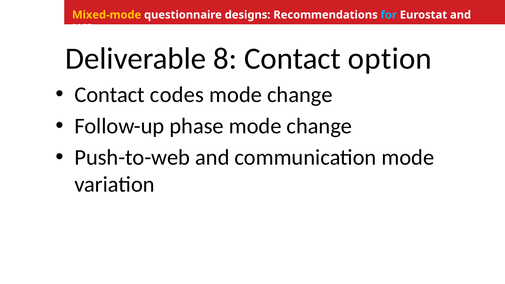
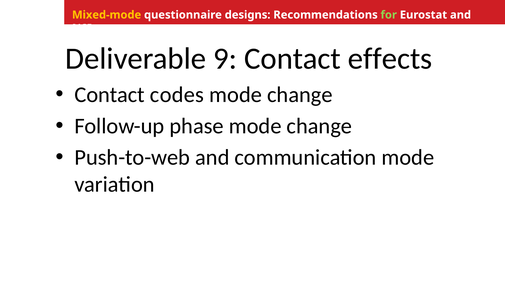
for colour: light blue -> light green (389, 15)
8: 8 -> 9 (225, 59)
option: option -> effects (390, 59)
